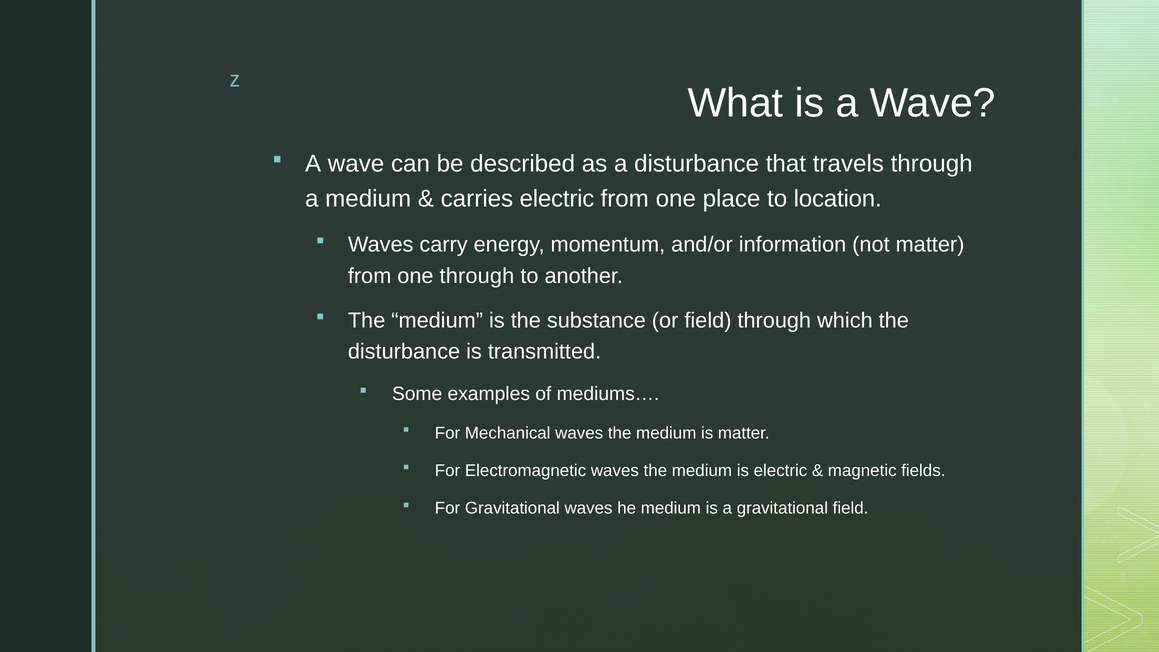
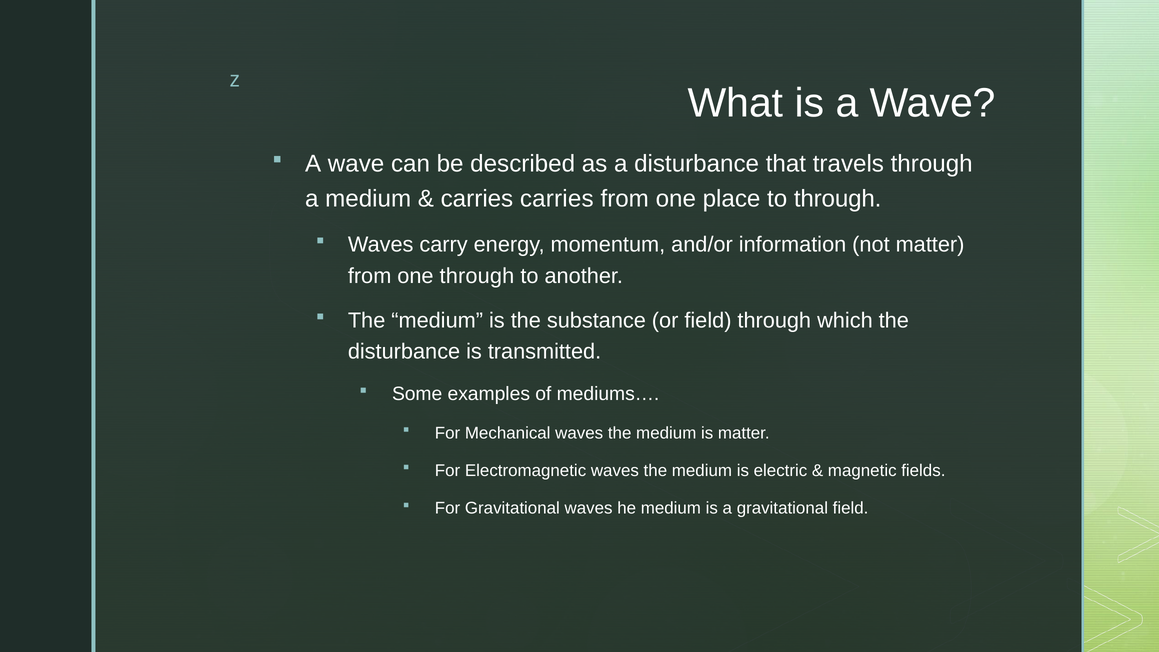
carries electric: electric -> carries (557, 199)
to location: location -> through (838, 199)
